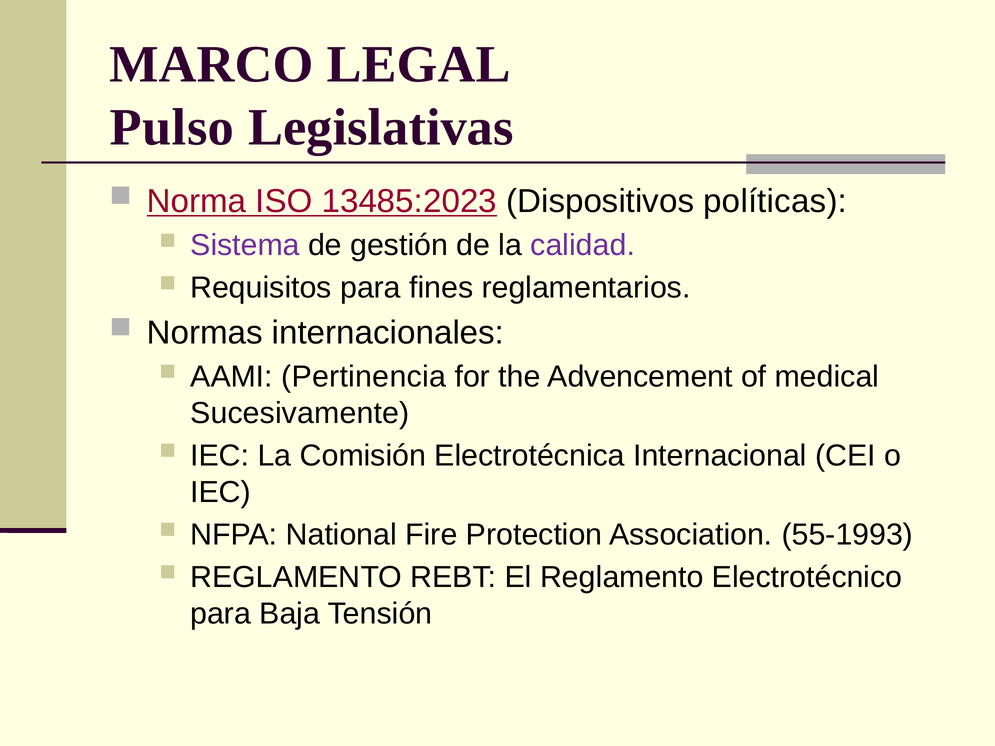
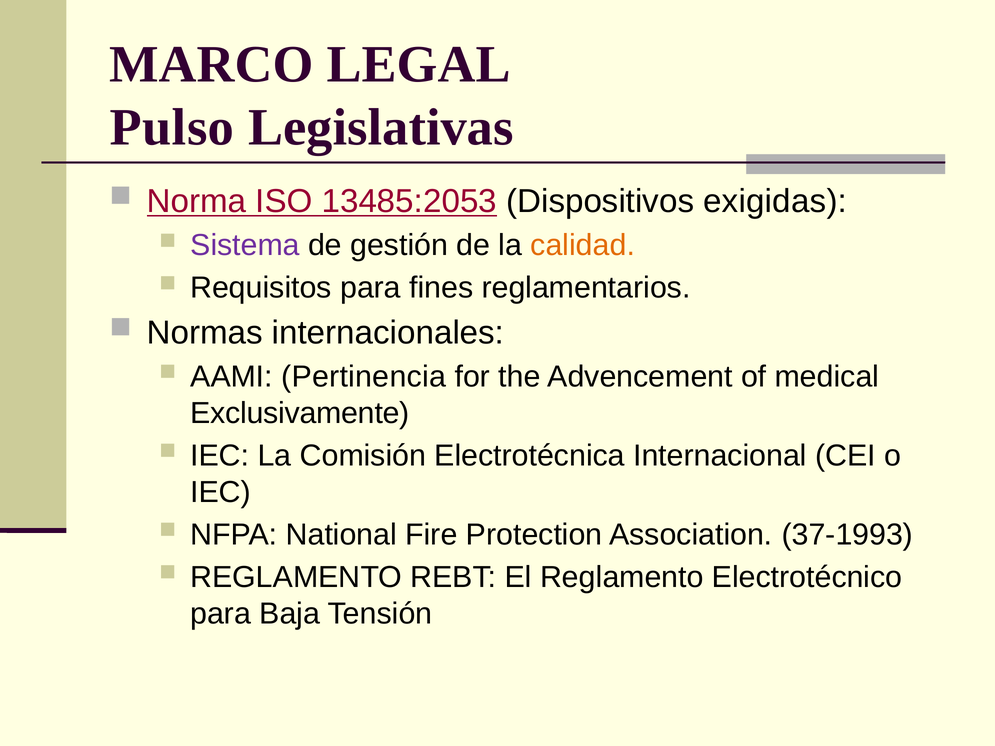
13485:2023: 13485:2023 -> 13485:2053 (409, 201)
políticas: políticas -> exigidas (775, 201)
calidad colour: purple -> orange (583, 245)
Sucesivamente: Sucesivamente -> Exclusivamente (300, 413)
55-1993: 55-1993 -> 37-1993 (847, 535)
